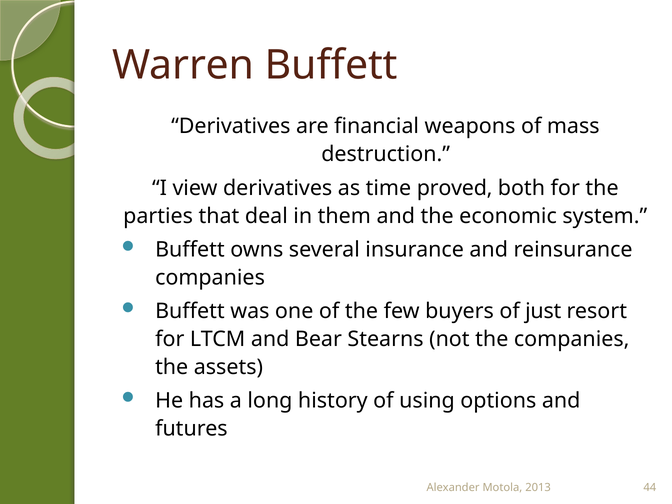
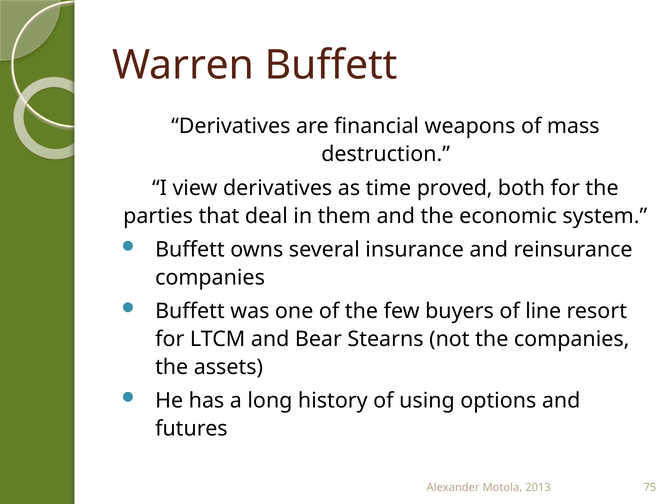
just: just -> line (543, 311)
44: 44 -> 75 (650, 487)
